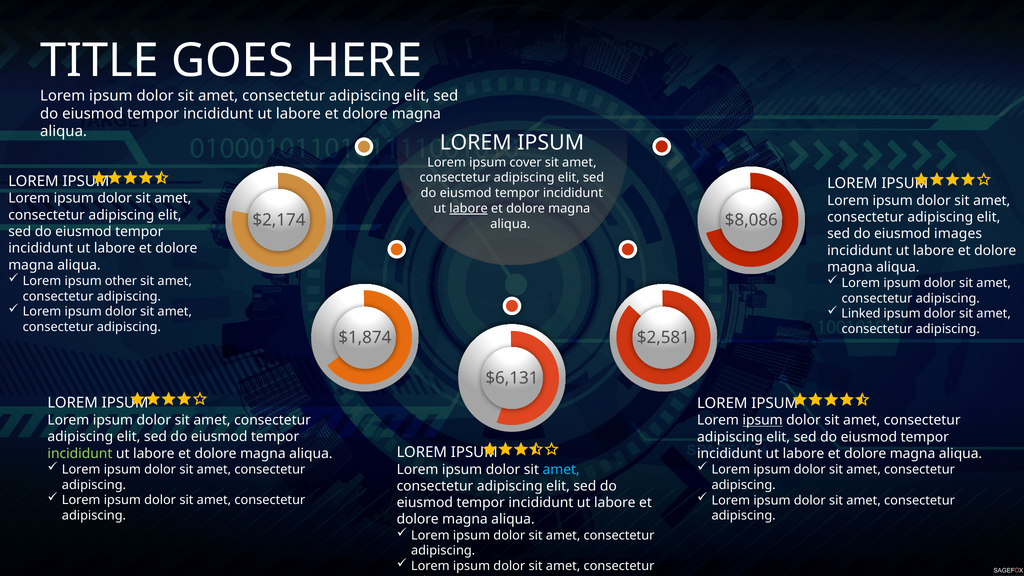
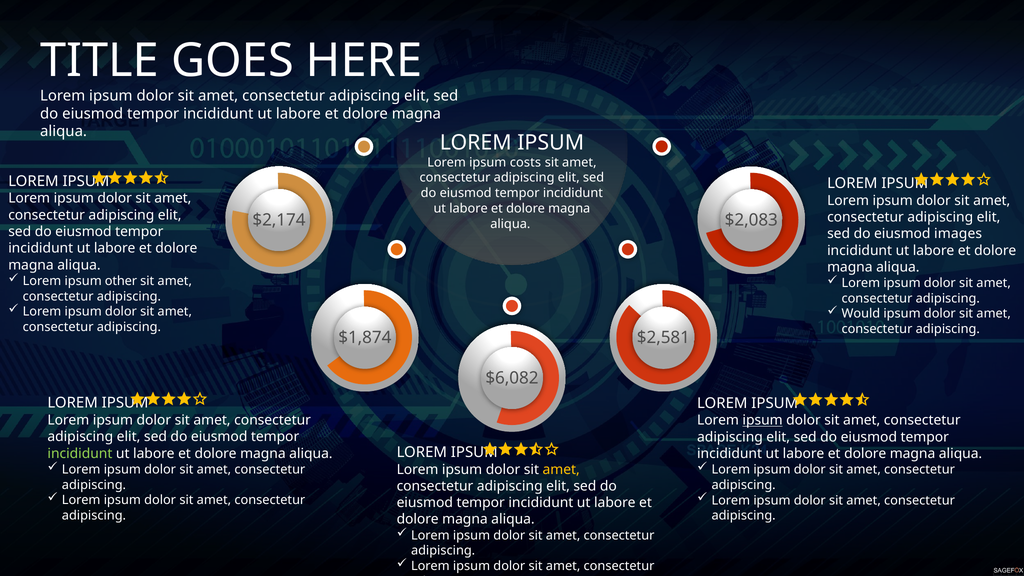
cover: cover -> costs (525, 162)
labore underline: present -> none (469, 208)
$8,086: $8,086 -> $2,083 (751, 220)
Linked: Linked -> Would (861, 314)
$6,131: $6,131 -> $6,082 (512, 378)
amet colour: light blue -> yellow (561, 469)
